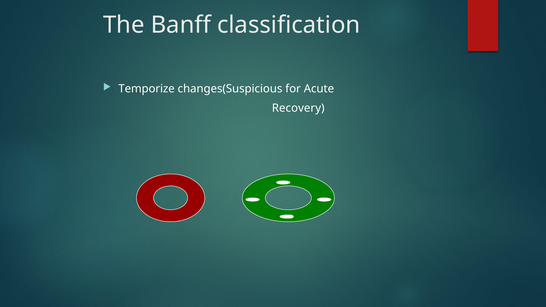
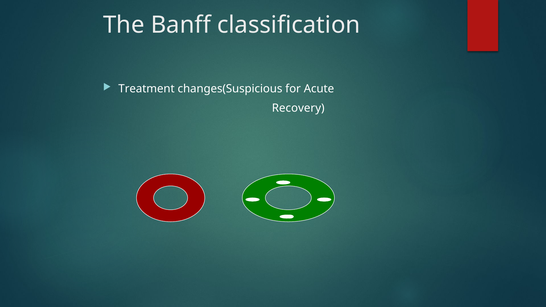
Temporize: Temporize -> Treatment (147, 89)
